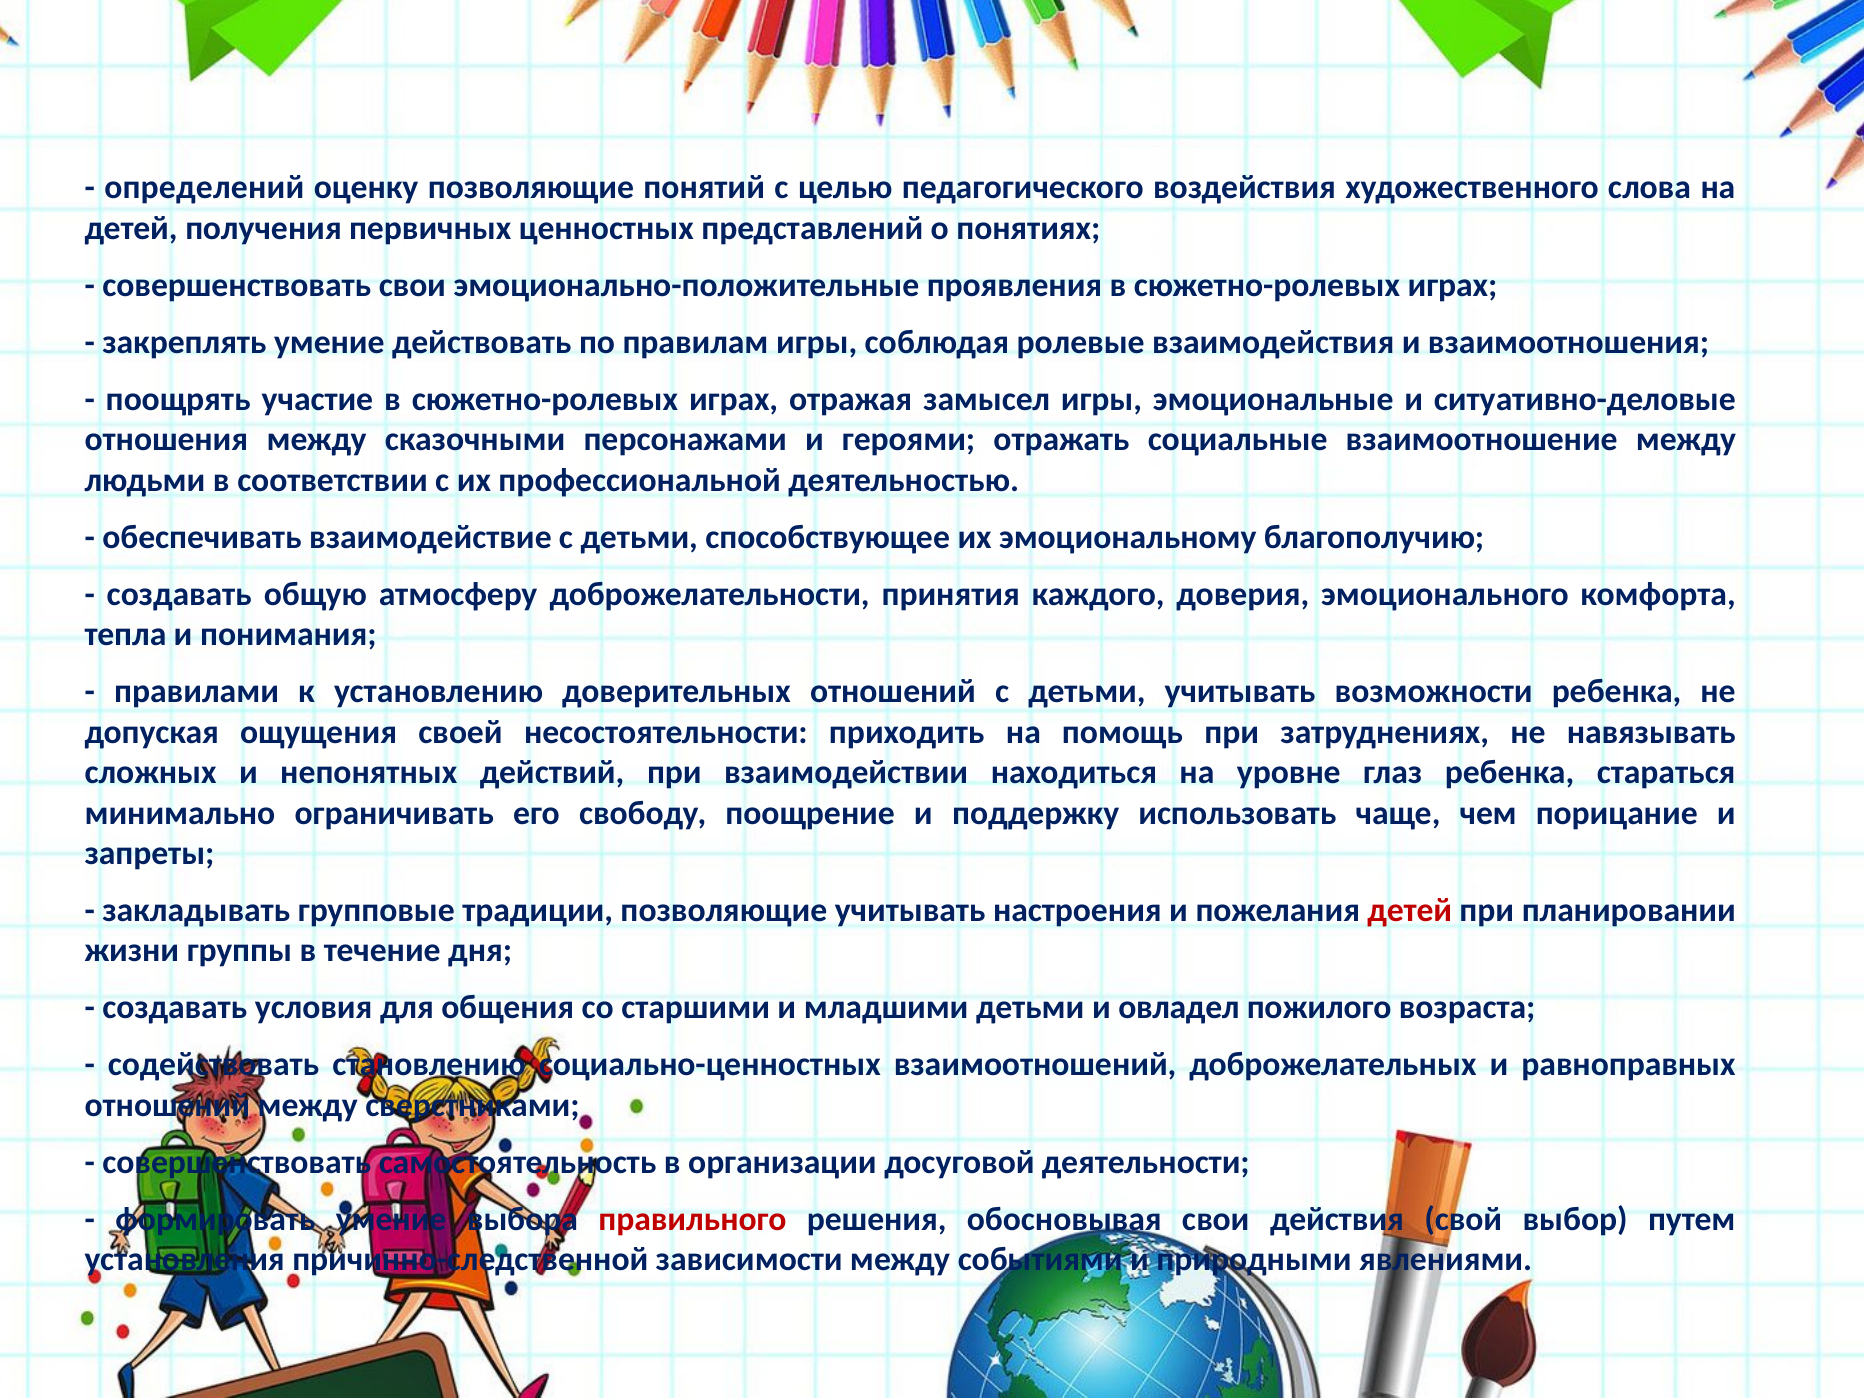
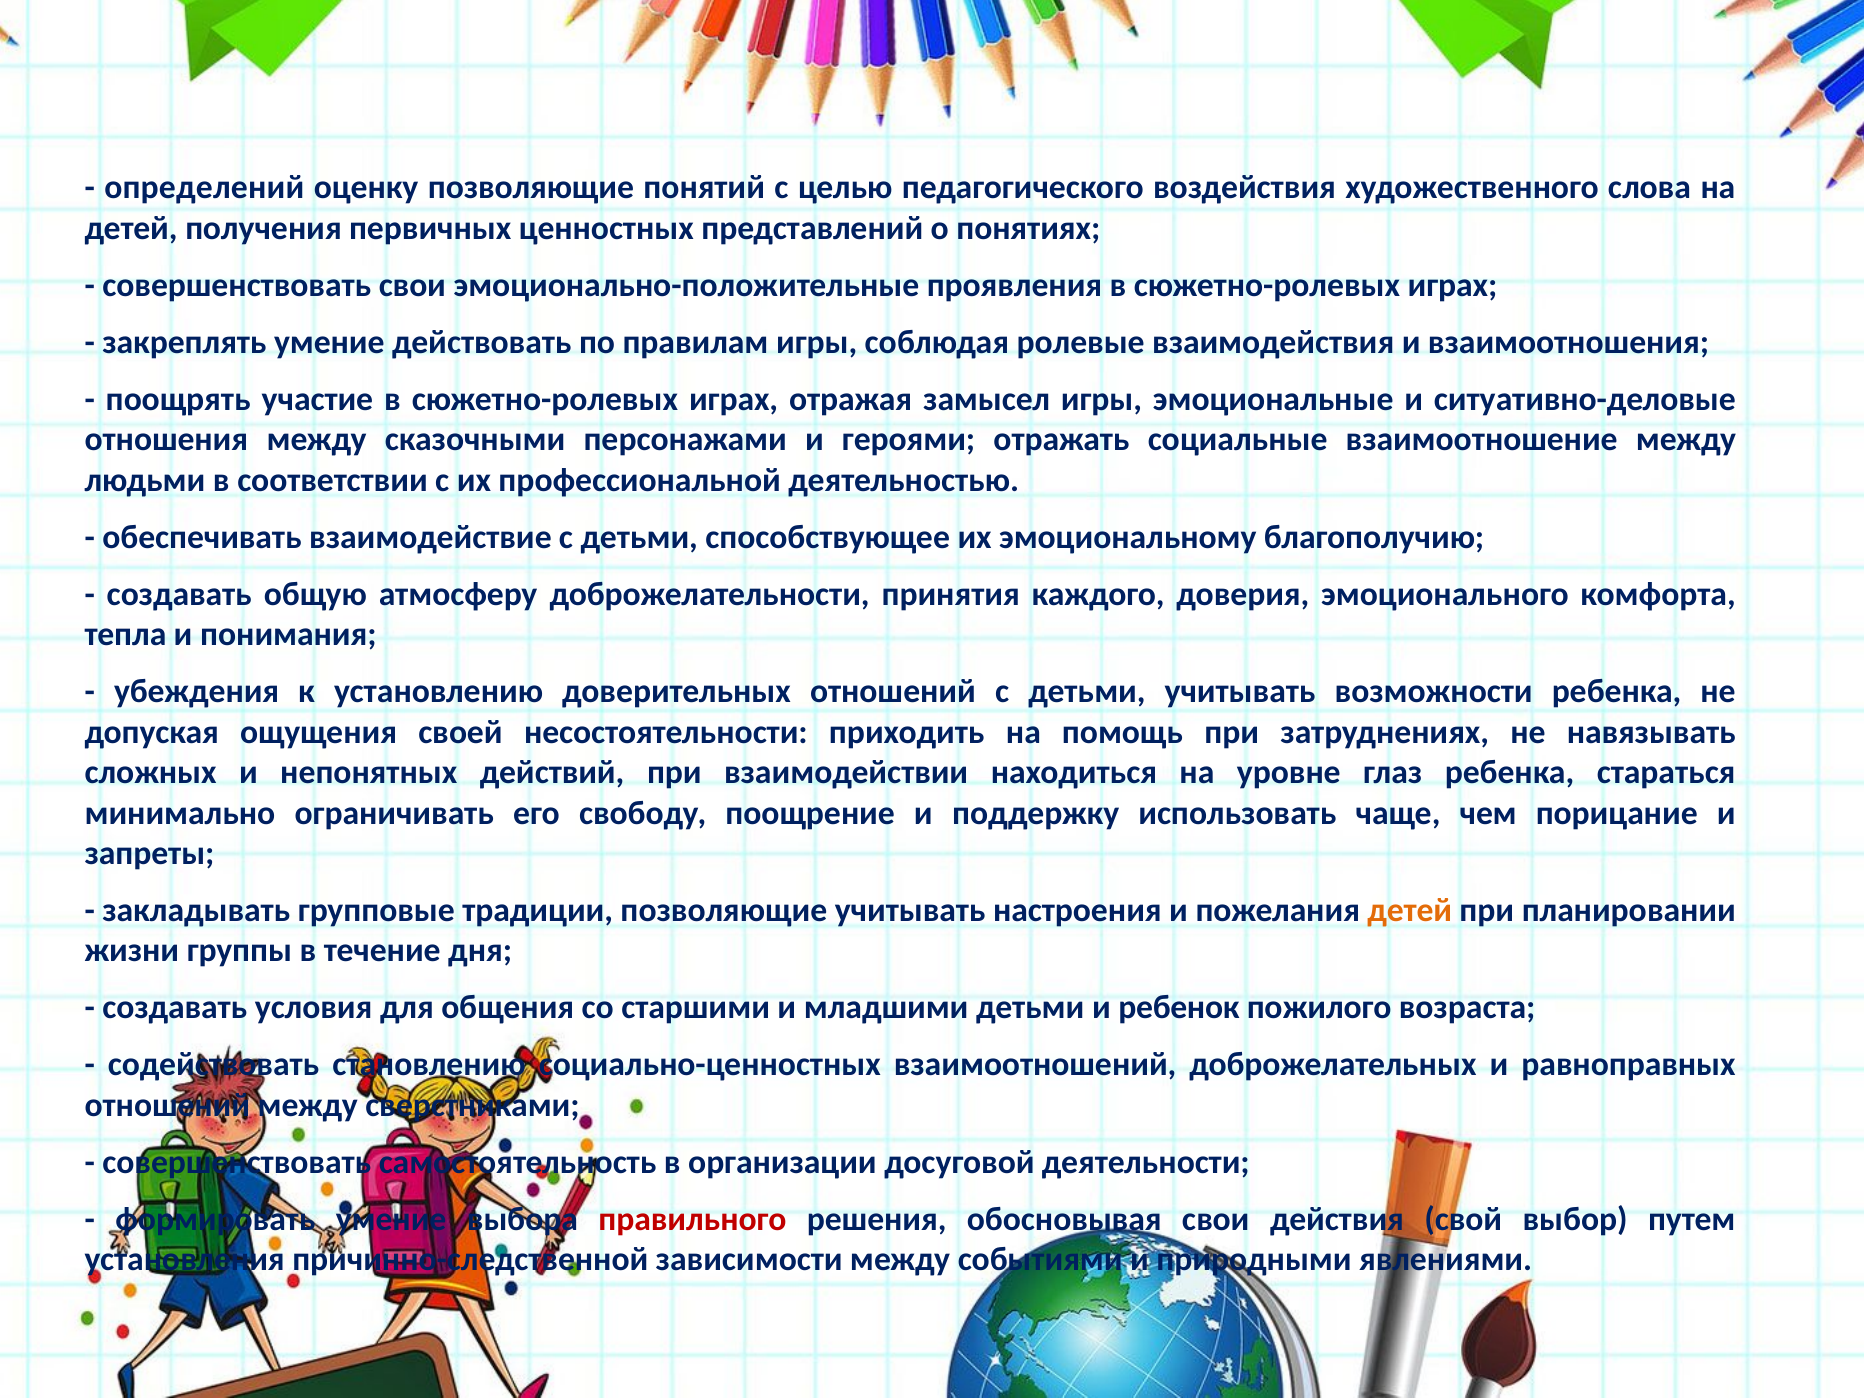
правилами: правилами -> убеждения (197, 692)
детей colour: red -> orange (1410, 910)
овладел: овладел -> ребенок (1179, 1008)
